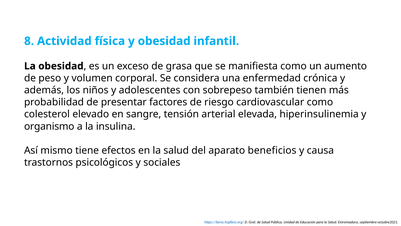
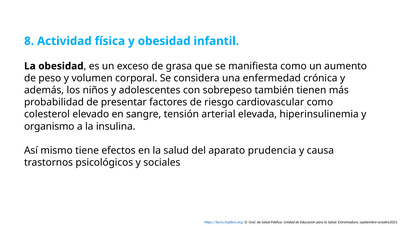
beneficios: beneficios -> prudencia (272, 150)
